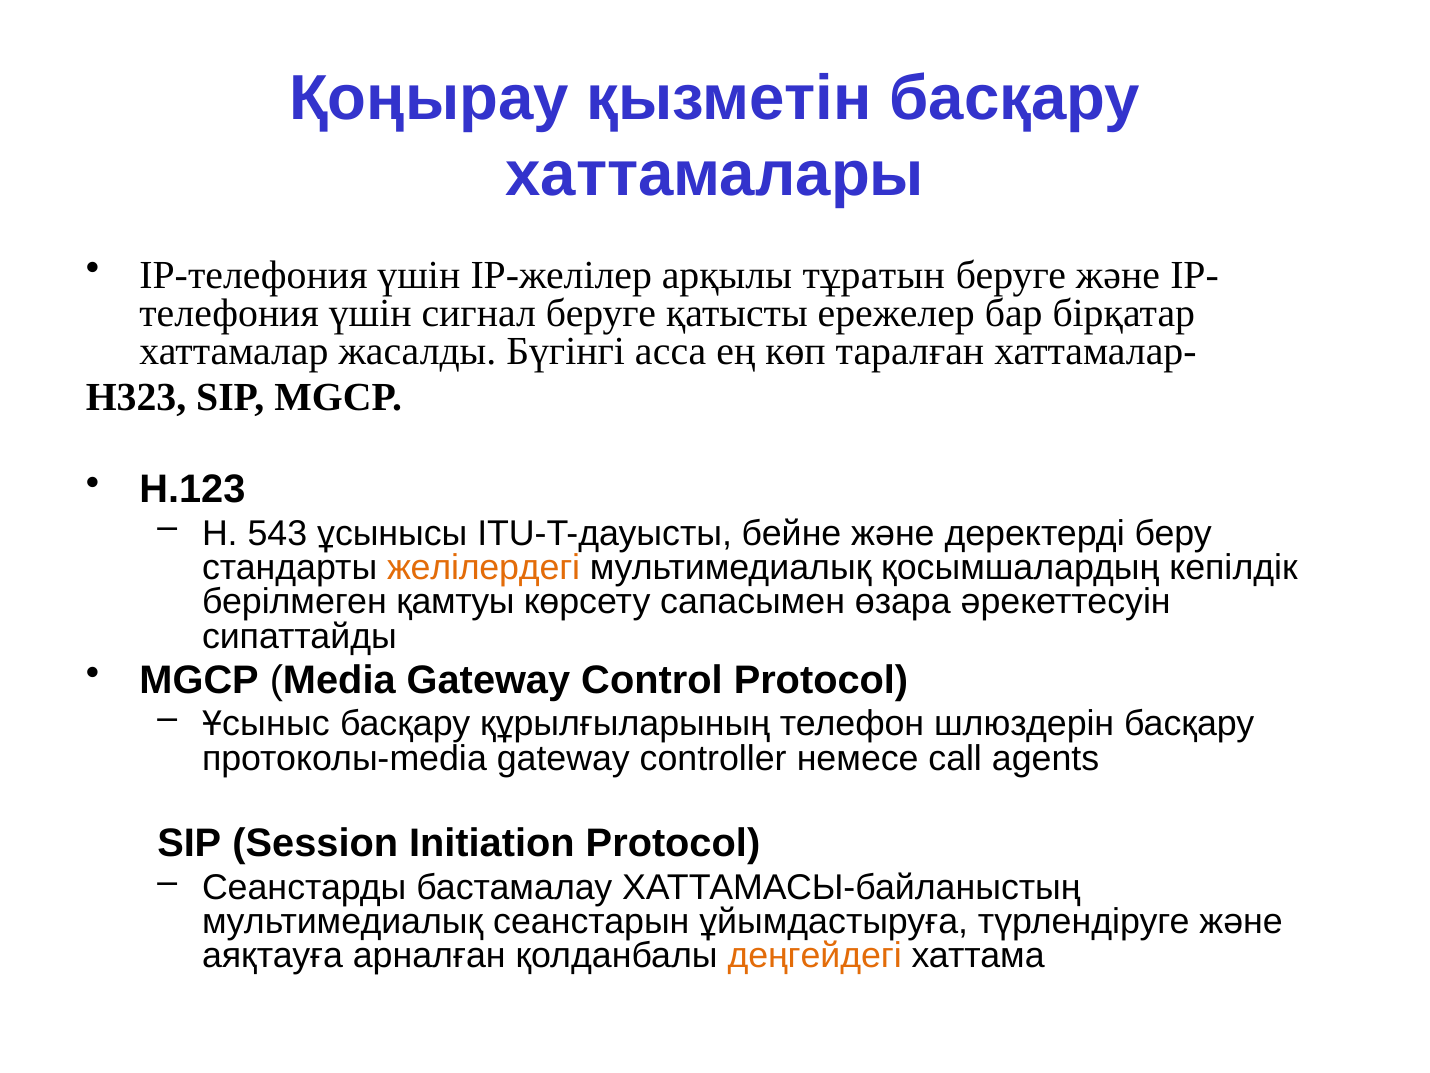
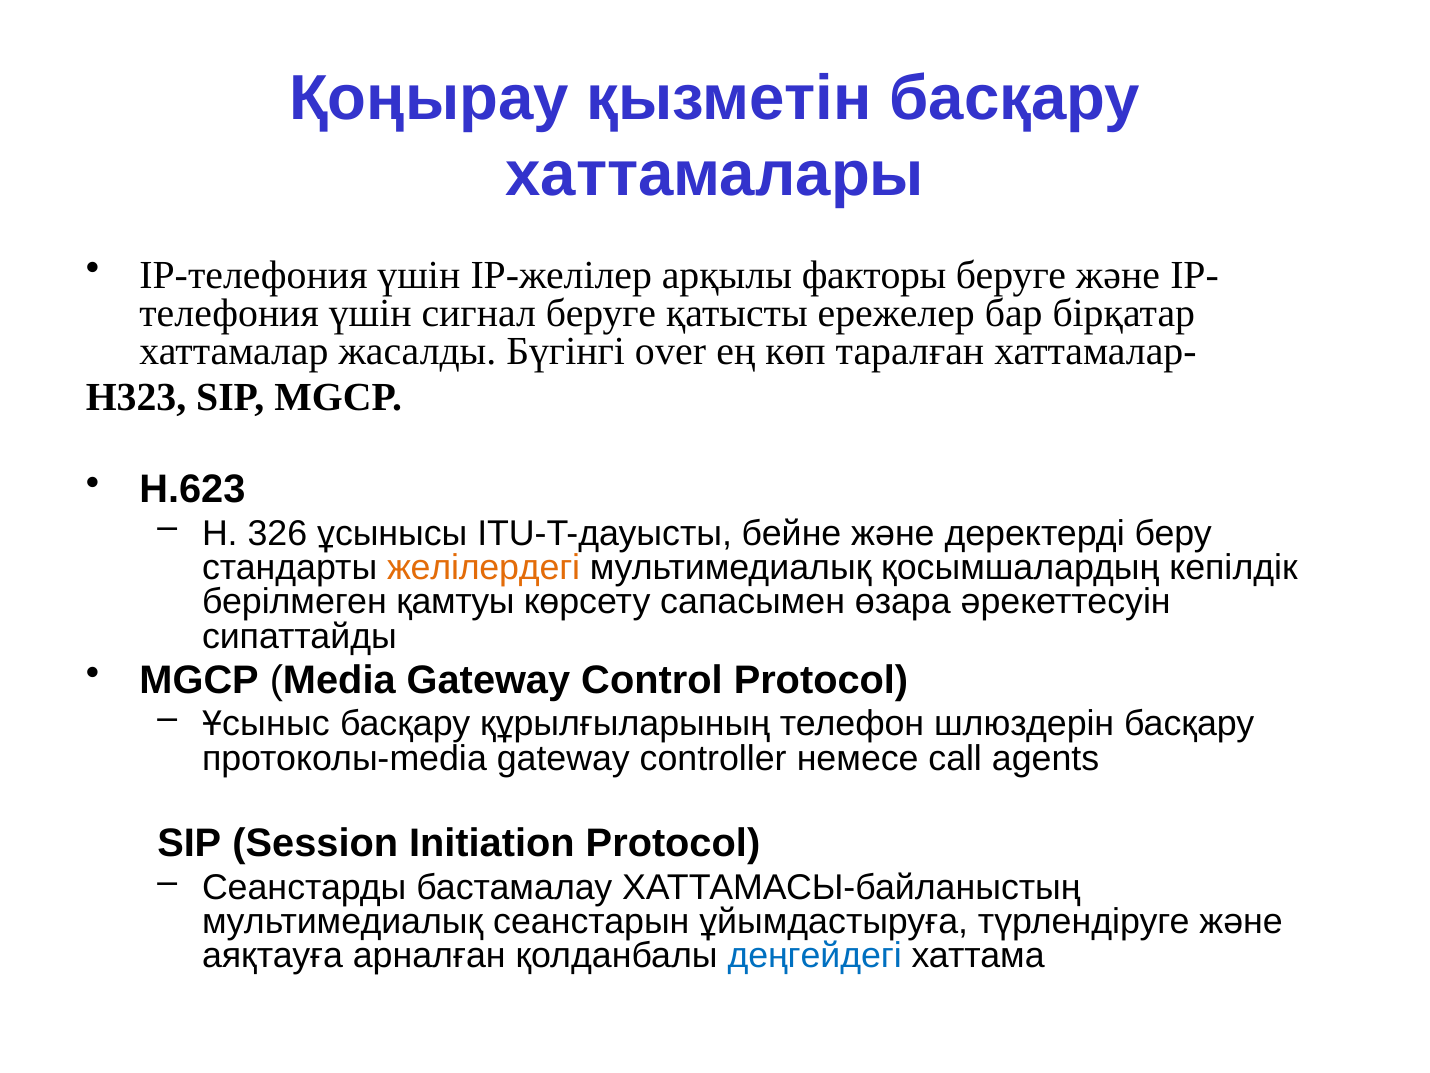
тұратын: тұратын -> факторы (874, 275)
асса: асса -> over (671, 351)
H.123: H.123 -> H.623 (192, 489)
543: 543 -> 326 (277, 533)
деңгейдегі colour: orange -> blue (815, 956)
